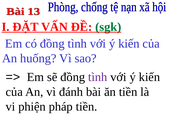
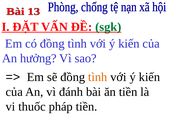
huống: huống -> hưởng (38, 58)
tình colour: purple -> orange (98, 77)
phiện: phiện -> thuốc (32, 107)
